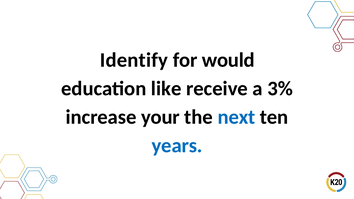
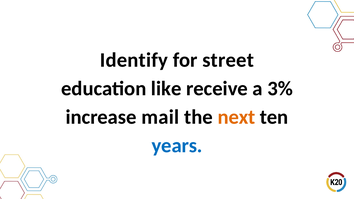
would: would -> street (228, 60)
your: your -> mail (160, 117)
next colour: blue -> orange (236, 117)
